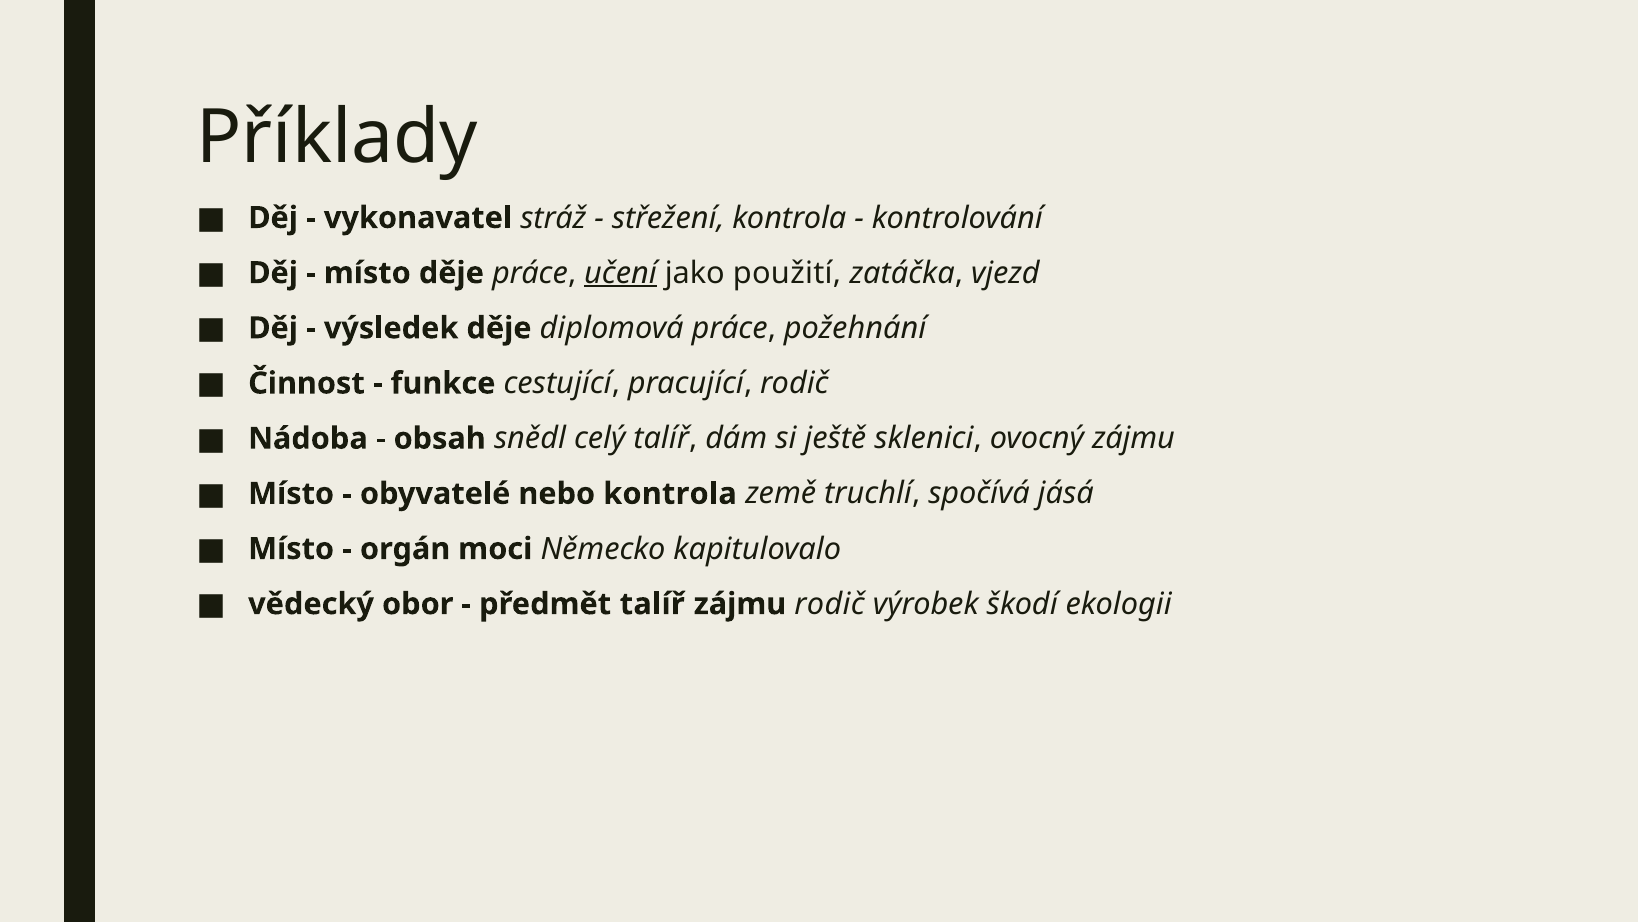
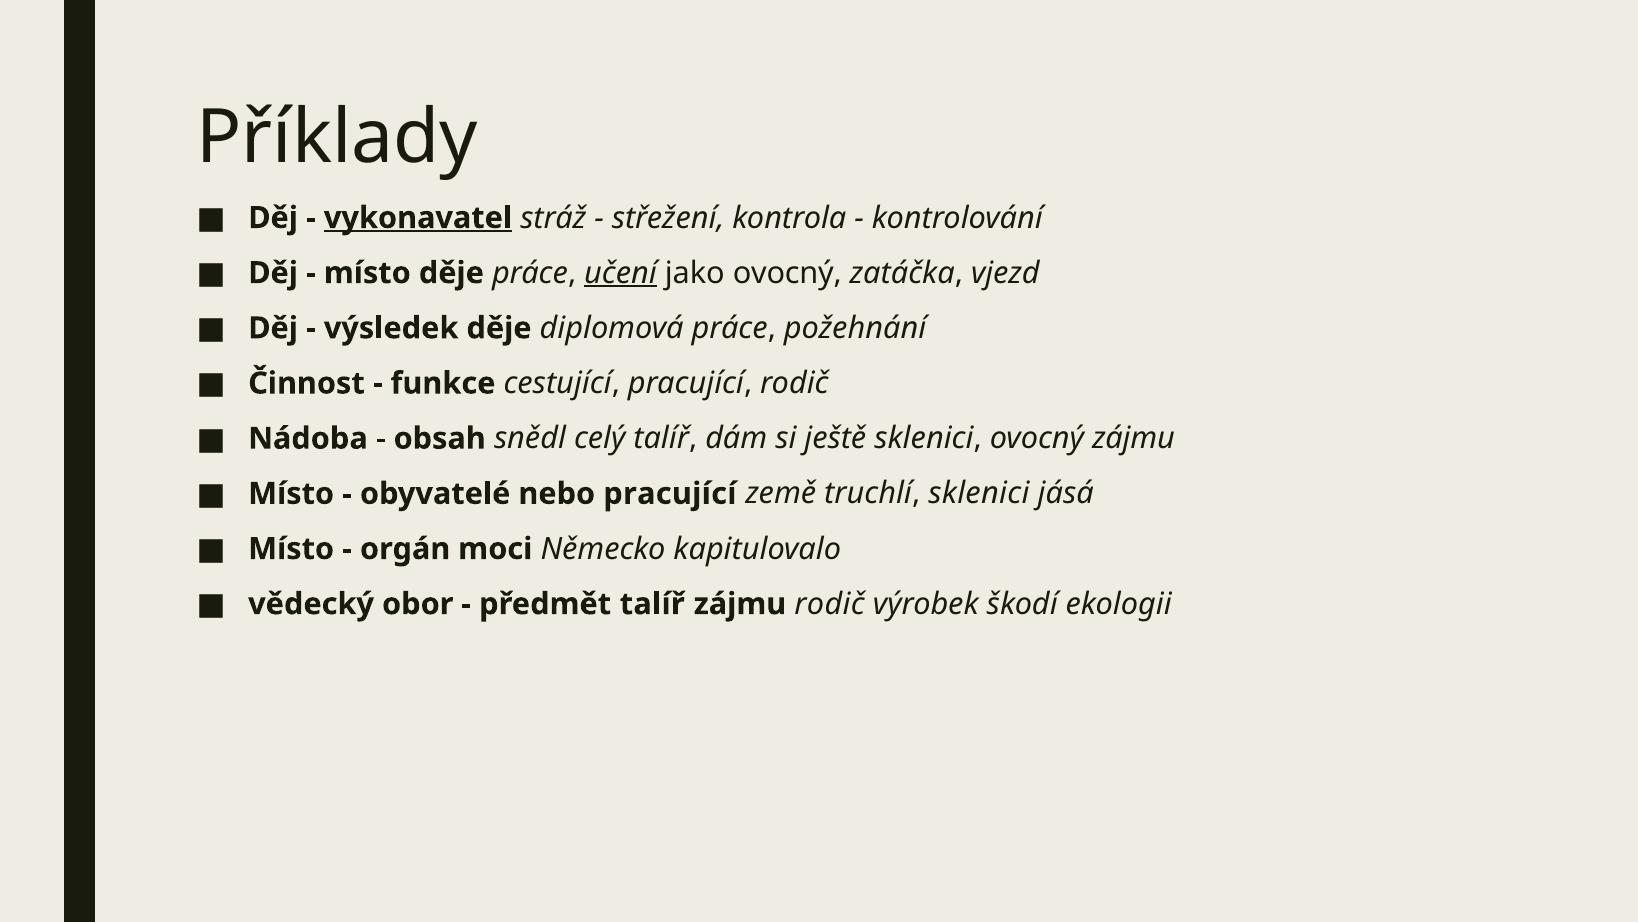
vykonavatel underline: none -> present (418, 218)
jako použití: použití -> ovocný (787, 273)
nebo kontrola: kontrola -> pracující (670, 493)
truchlí spočívá: spočívá -> sklenici (979, 493)
